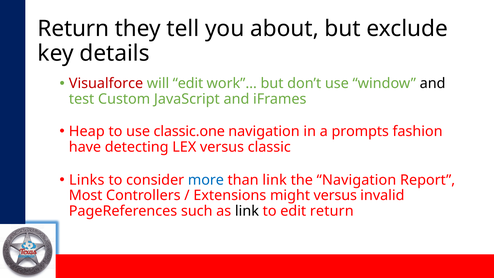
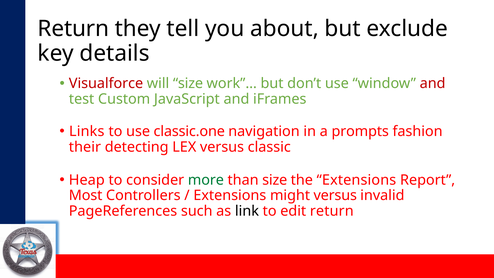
will edit: edit -> size (188, 83)
and colour: black -> red (433, 83)
Heap: Heap -> Links (87, 131)
have: have -> their (85, 147)
Links: Links -> Heap (87, 180)
more colour: blue -> green (206, 180)
than link: link -> size (275, 180)
the Navigation: Navigation -> Extensions (356, 180)
